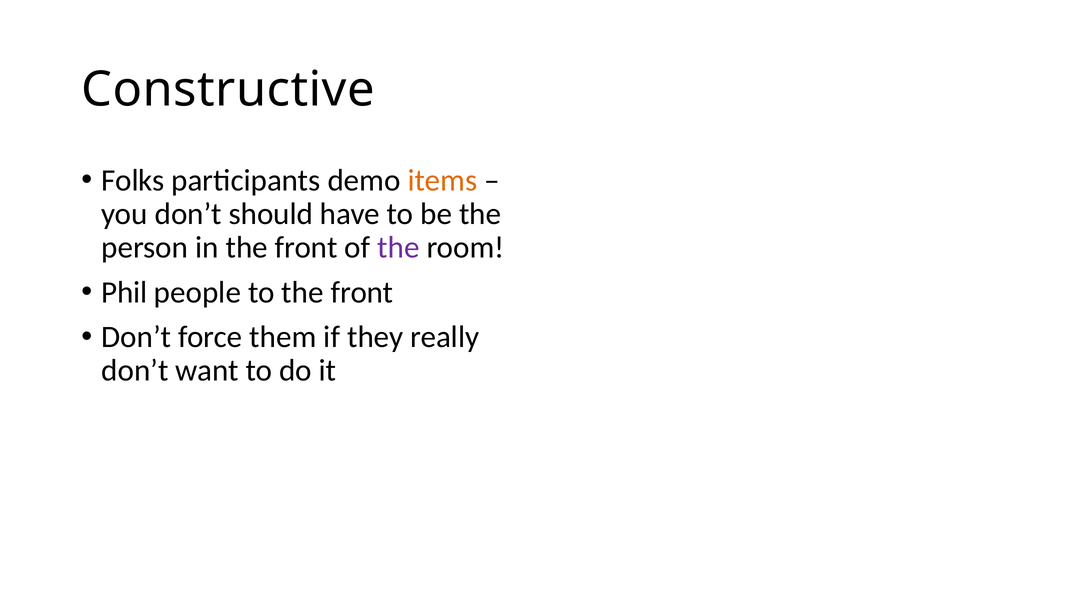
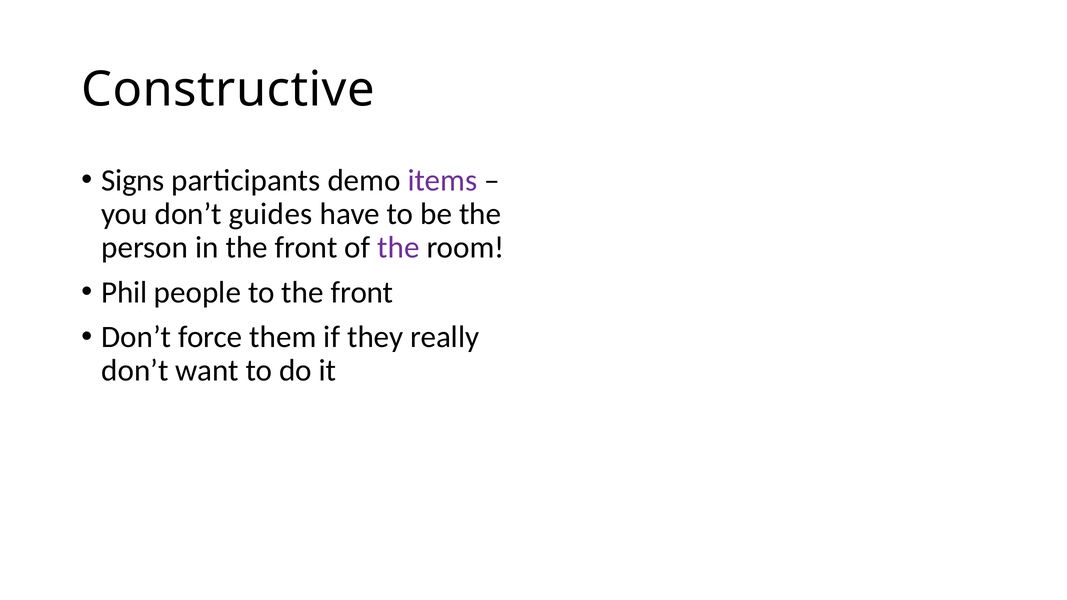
Folks: Folks -> Signs (133, 180)
items colour: orange -> purple (442, 180)
should: should -> guides (271, 214)
